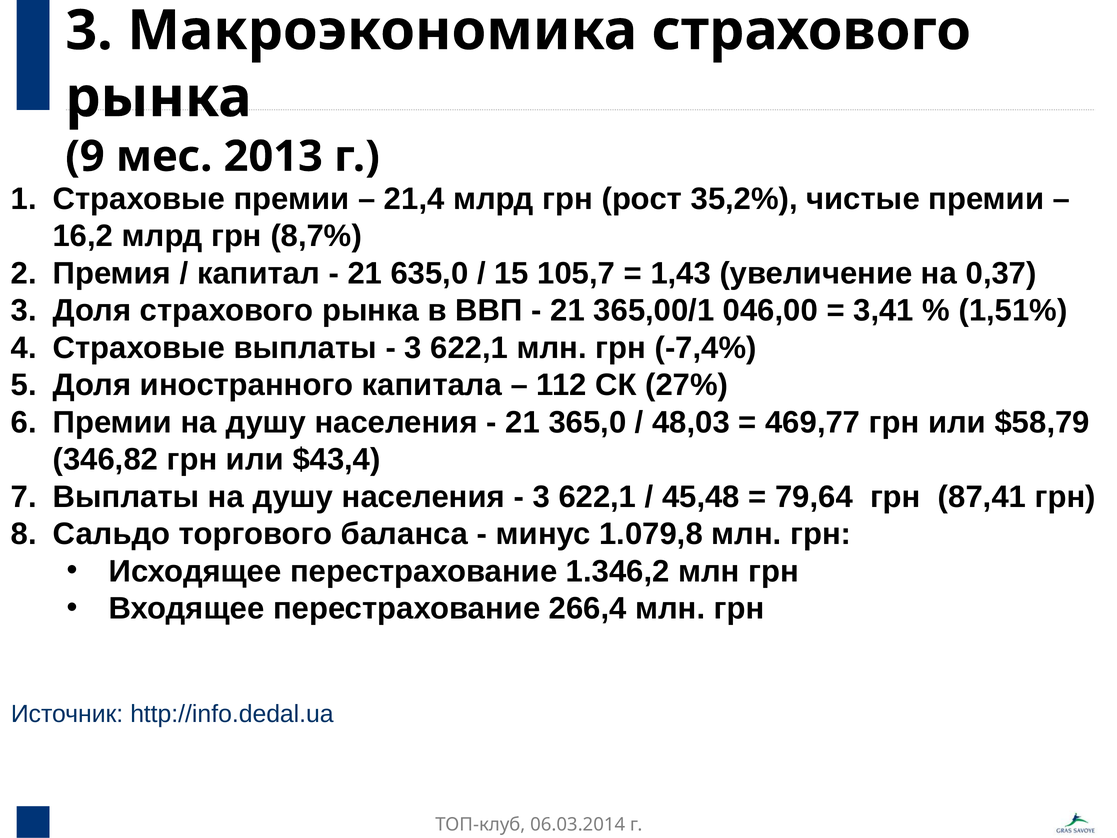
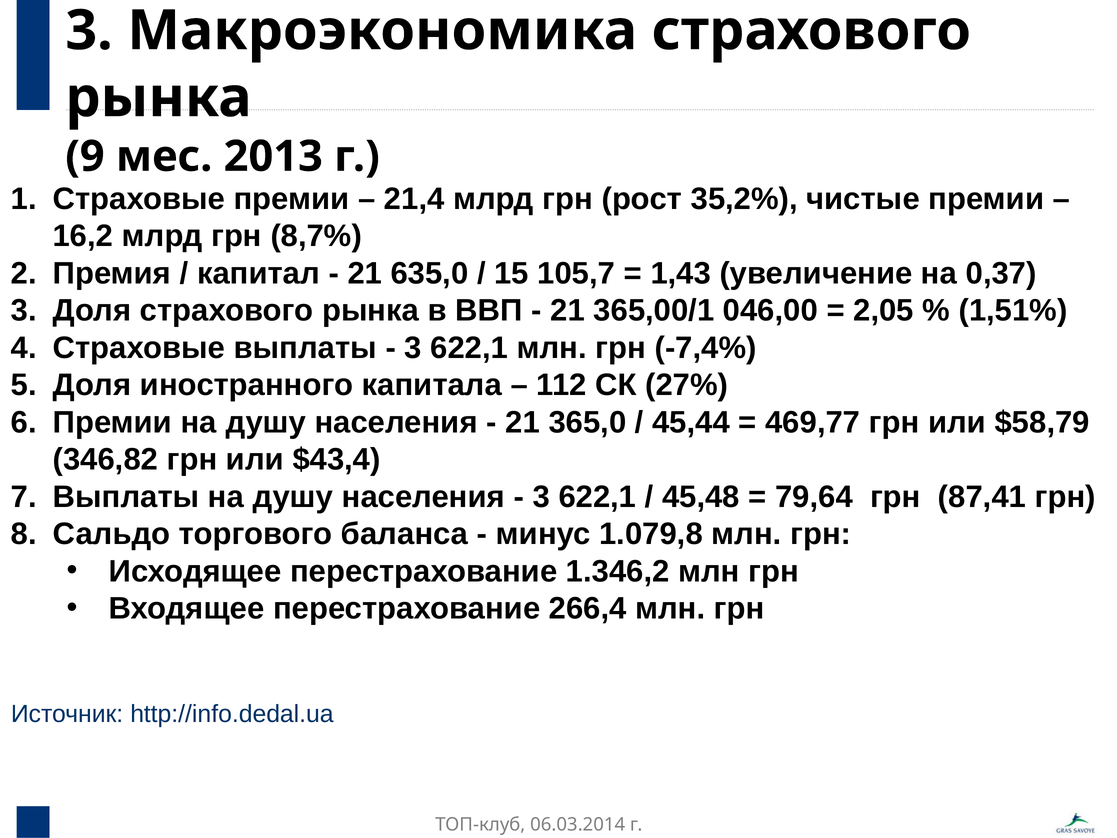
3,41: 3,41 -> 2,05 (884, 311)
48,03: 48,03 -> 45,44 (691, 422)
